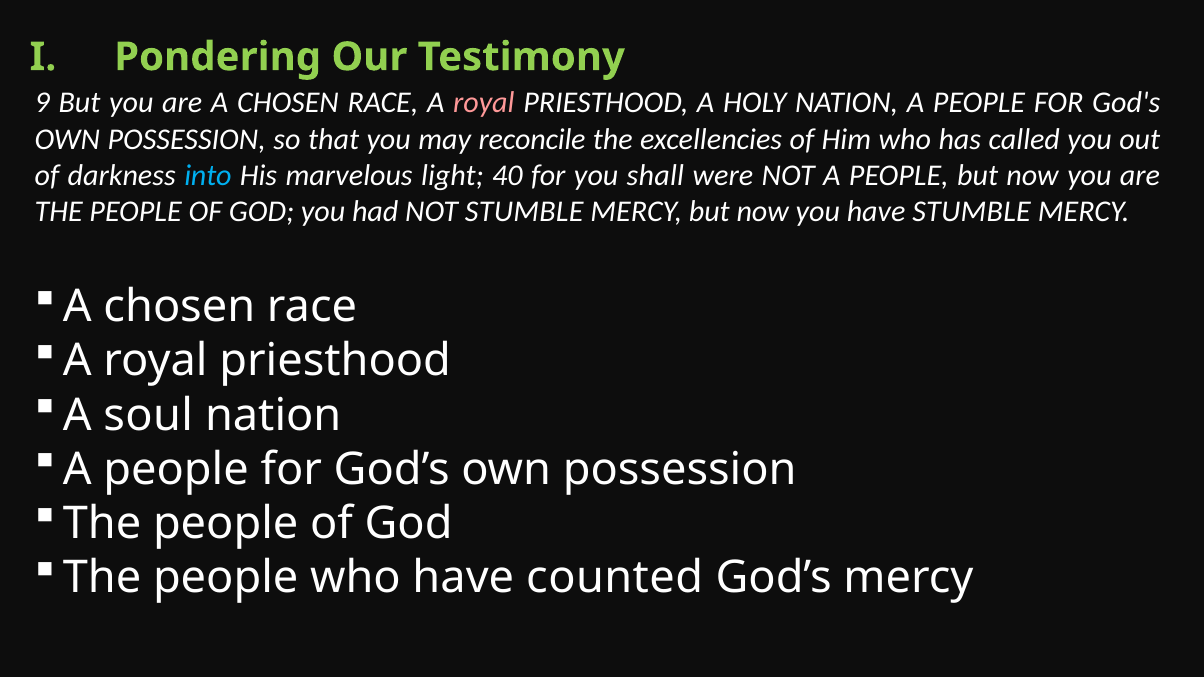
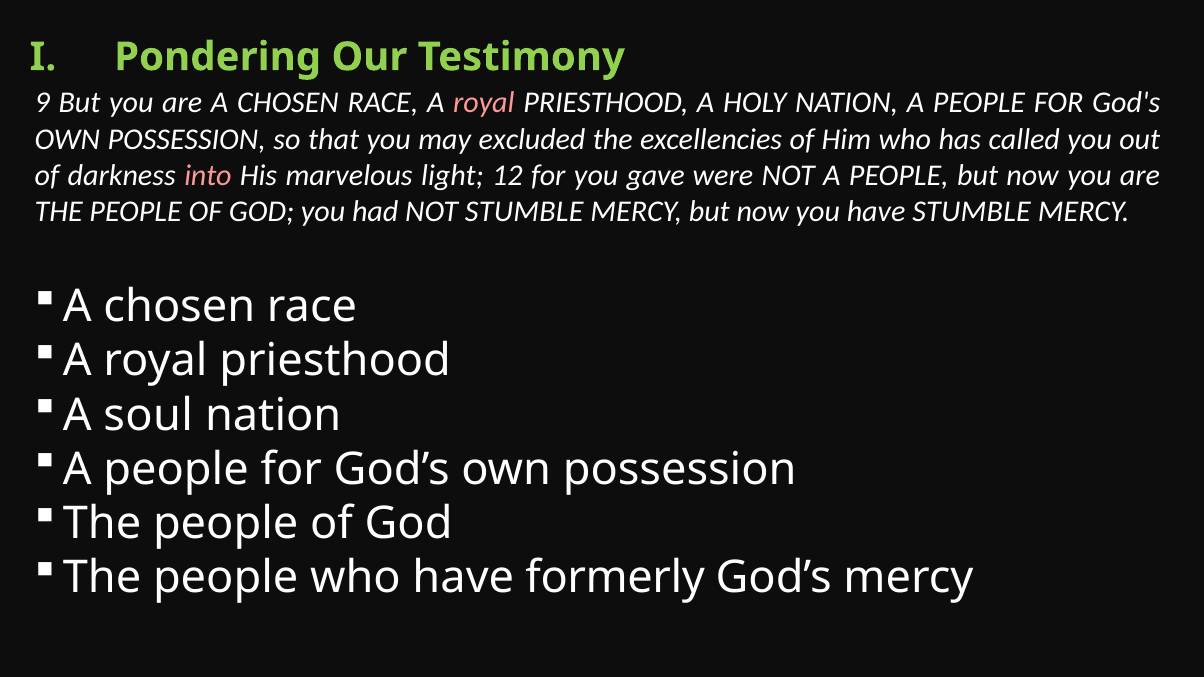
reconcile: reconcile -> excluded (532, 139)
into colour: light blue -> pink (208, 175)
40: 40 -> 12 (507, 175)
shall: shall -> gave (656, 175)
counted: counted -> formerly (615, 578)
